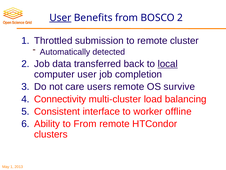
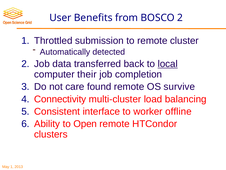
User underline: present -> none (60, 18)
computer user: user -> their (87, 74)
users: users -> found (99, 87)
to From: From -> Open (85, 123)
